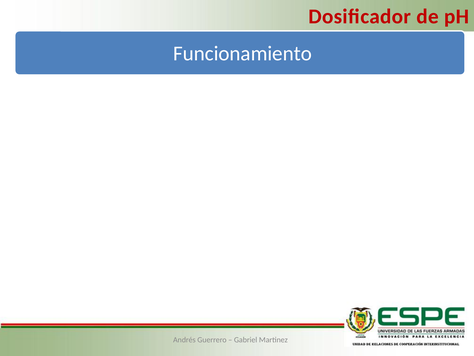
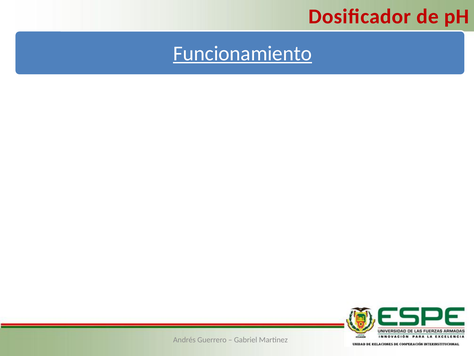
Funcionamiento underline: none -> present (242, 54)
